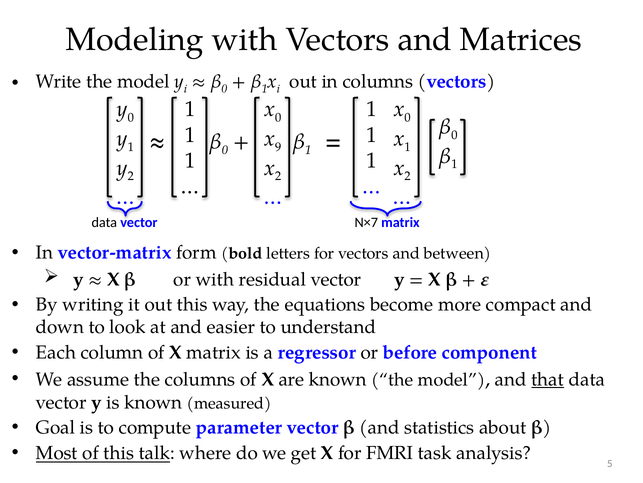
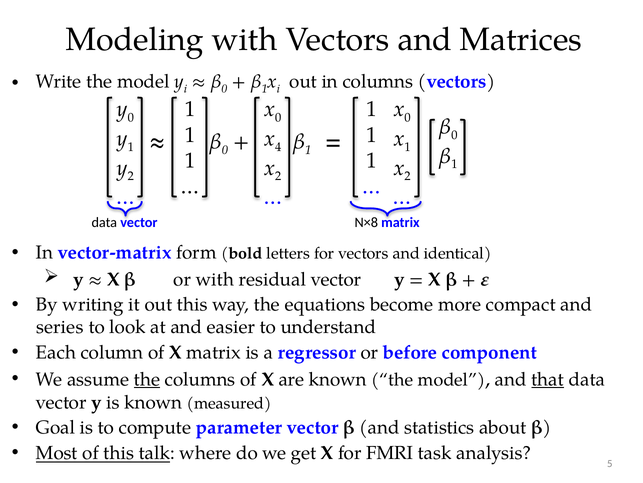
9: 9 -> 4 (278, 147)
N×7: N×7 -> N×8 (366, 222)
between: between -> identical (458, 253)
down: down -> series (60, 327)
the underline: none -> present (147, 379)
